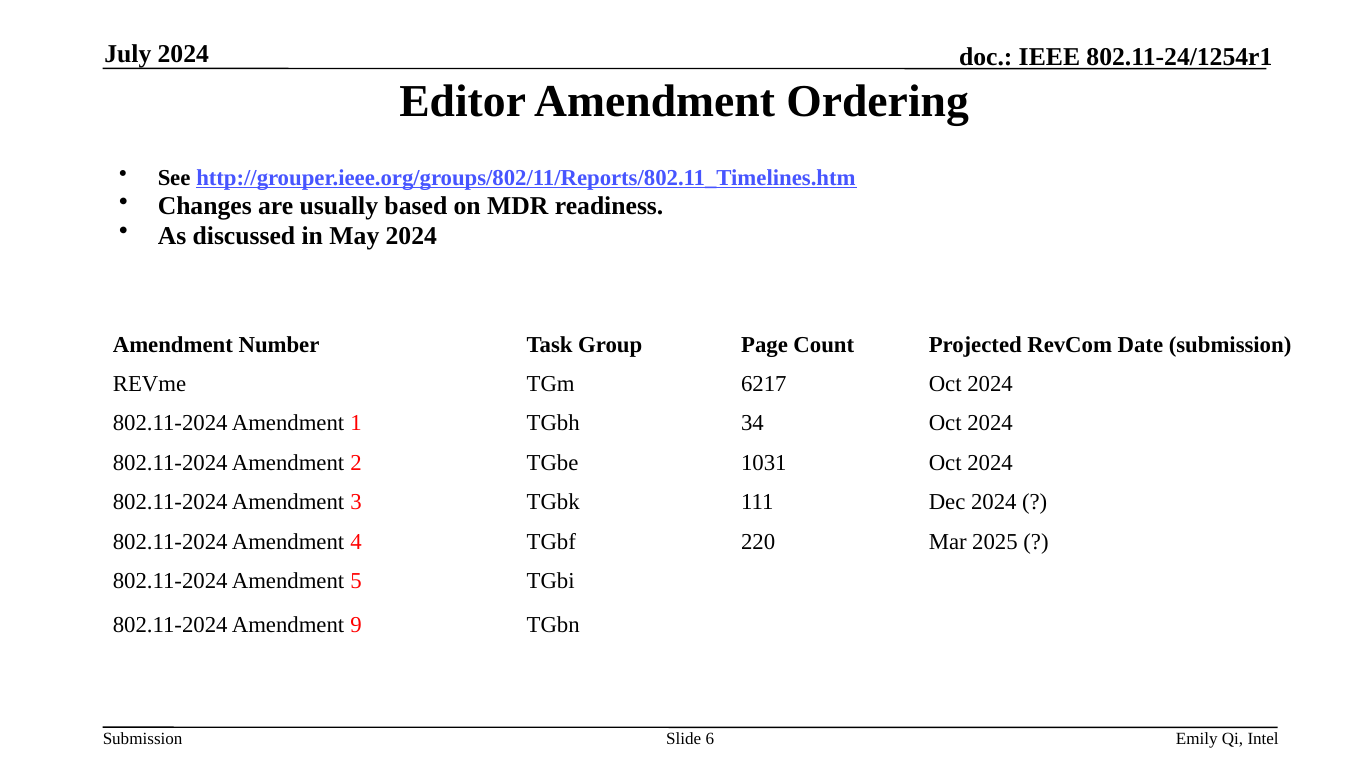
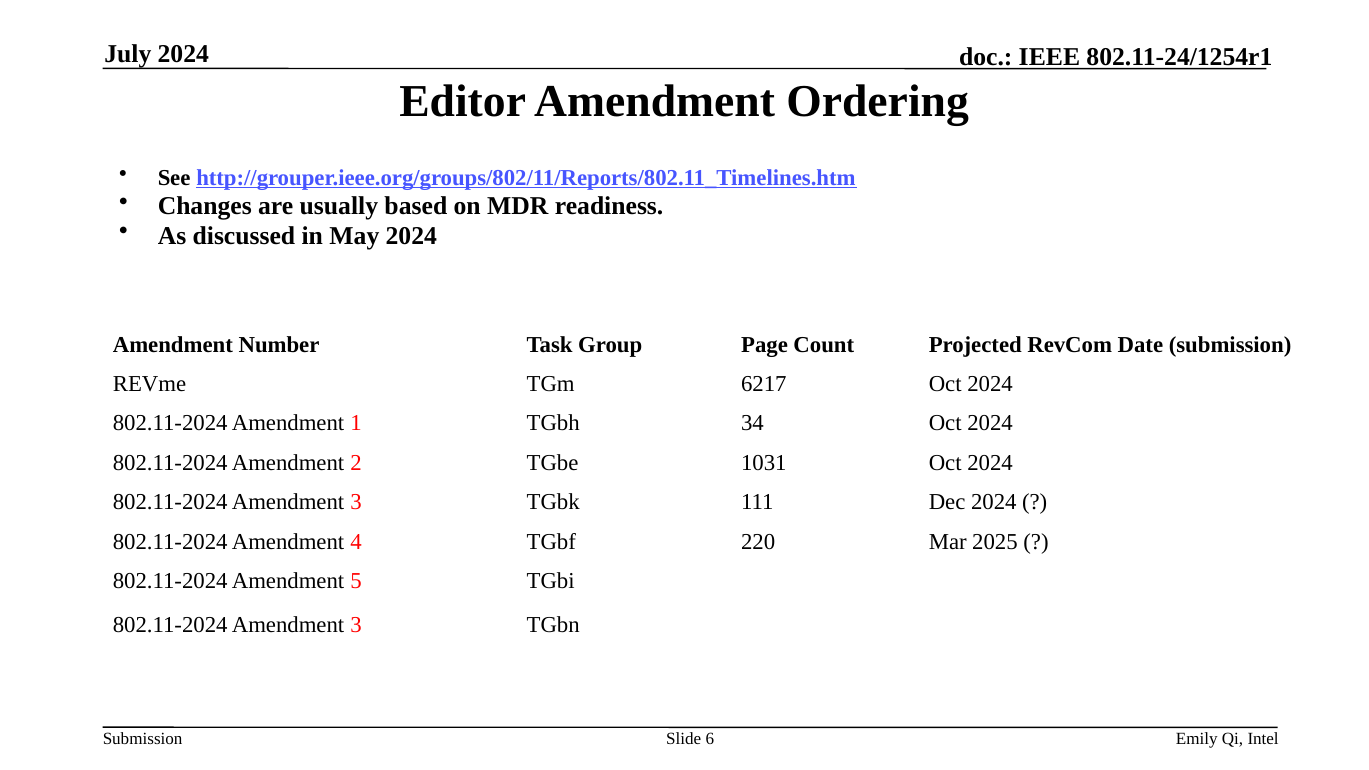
9: 9 -> 3 (356, 625)
